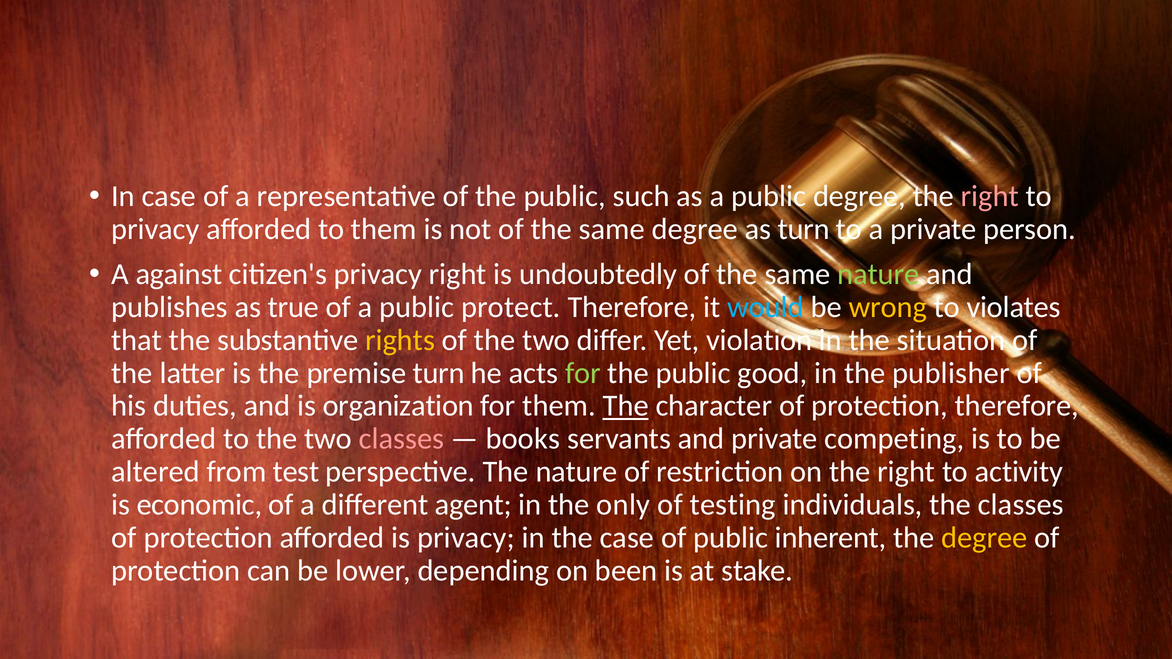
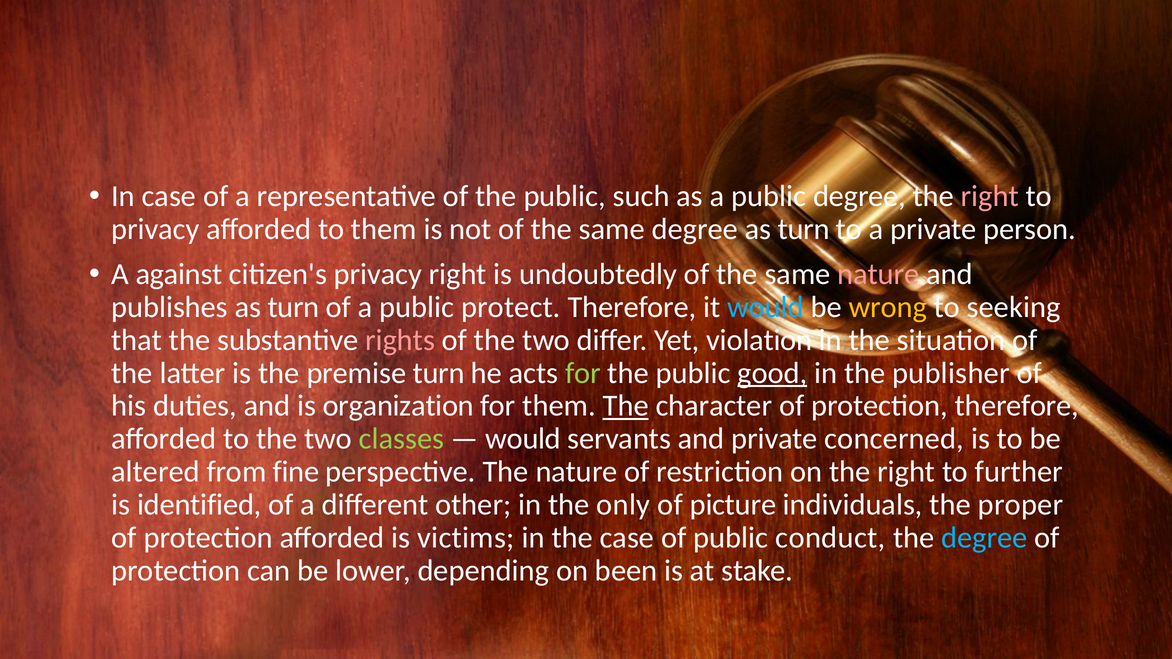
nature colour: light green -> pink (878, 274)
true: true -> turn (294, 307)
violates: violates -> seeking (1014, 307)
rights colour: yellow -> pink (400, 340)
good underline: none -> present (772, 373)
classes colour: pink -> light green (401, 439)
books: books -> would (523, 439)
competing: competing -> concerned (894, 439)
test: test -> fine (296, 472)
activity: activity -> further (1019, 472)
economic: economic -> identified (199, 505)
agent: agent -> other (473, 505)
testing: testing -> picture (733, 505)
the classes: classes -> proper (1021, 505)
is privacy: privacy -> victims (466, 538)
inherent: inherent -> conduct (830, 538)
degree colour: yellow -> light blue (984, 538)
